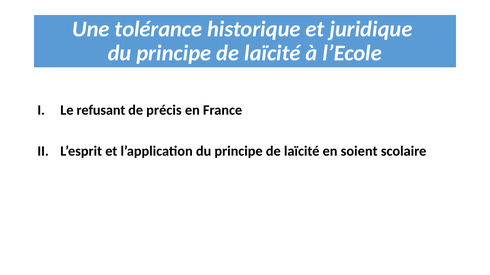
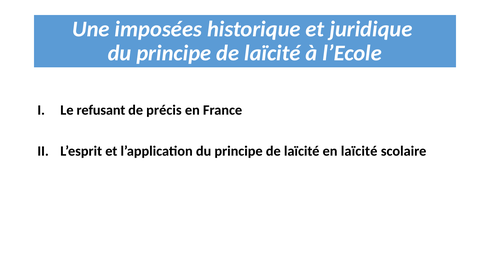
tolérance: tolérance -> imposées (158, 29)
en soient: soient -> laïcité (359, 151)
